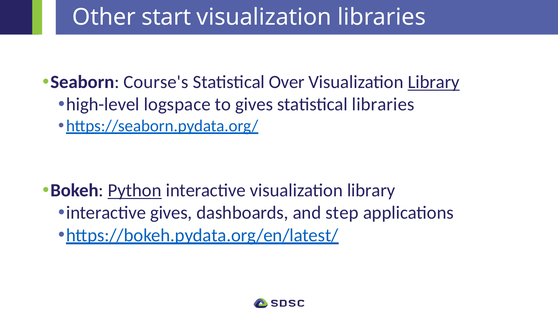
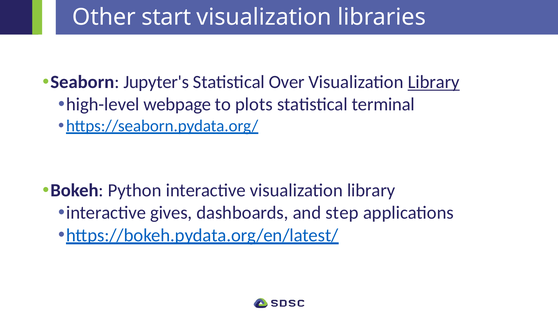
Course's: Course's -> Jupyter's (156, 82)
logspace: logspace -> webpage (177, 104)
to gives: gives -> plots (254, 104)
statistical libraries: libraries -> terminal (383, 104)
Python underline: present -> none (135, 190)
